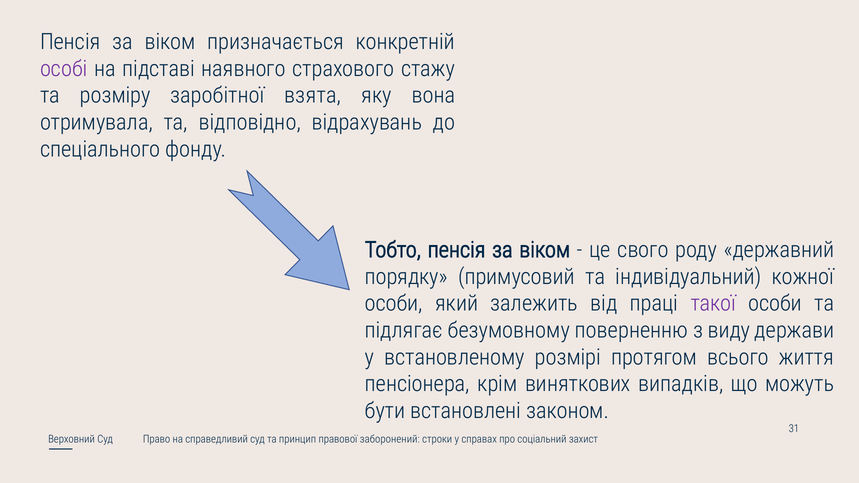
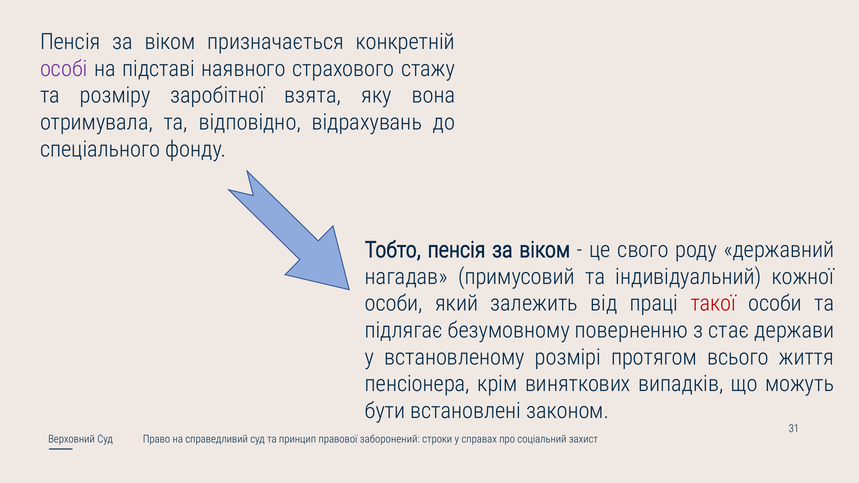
порядку: порядку -> нагадав (406, 277)
такої colour: purple -> red (713, 304)
виду: виду -> стає (729, 330)
